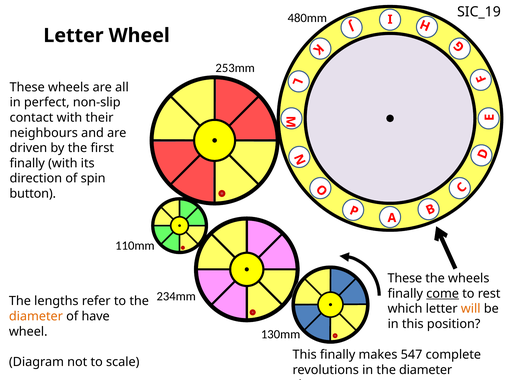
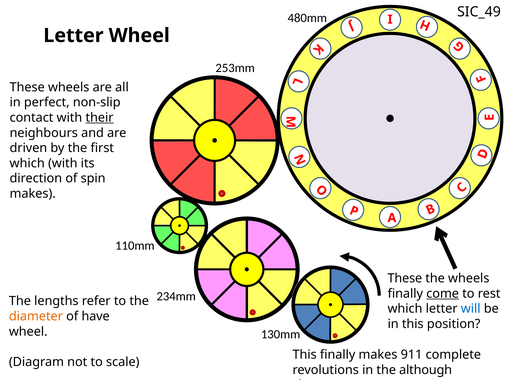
SIC_19: SIC_19 -> SIC_49 (479, 12)
their underline: none -> present (100, 118)
finally: finally -> which (27, 163)
button: button -> makes (33, 193)
will colour: orange -> blue (471, 308)
547: 547 -> 911 (412, 354)
in the diameter: diameter -> although (426, 369)
